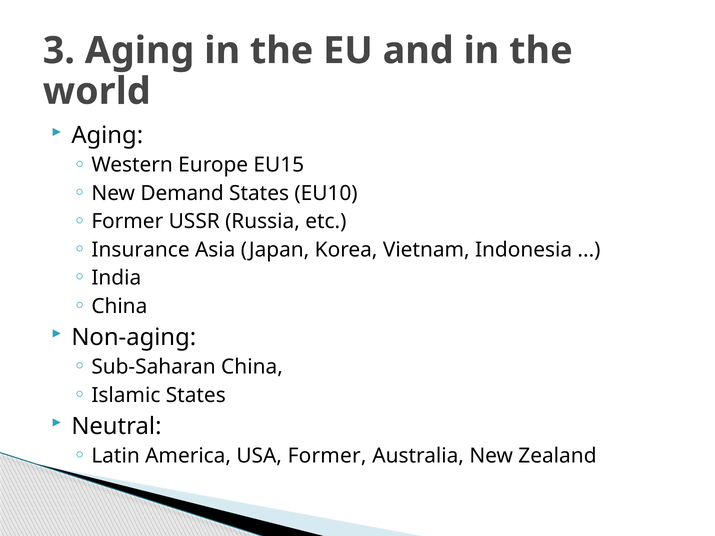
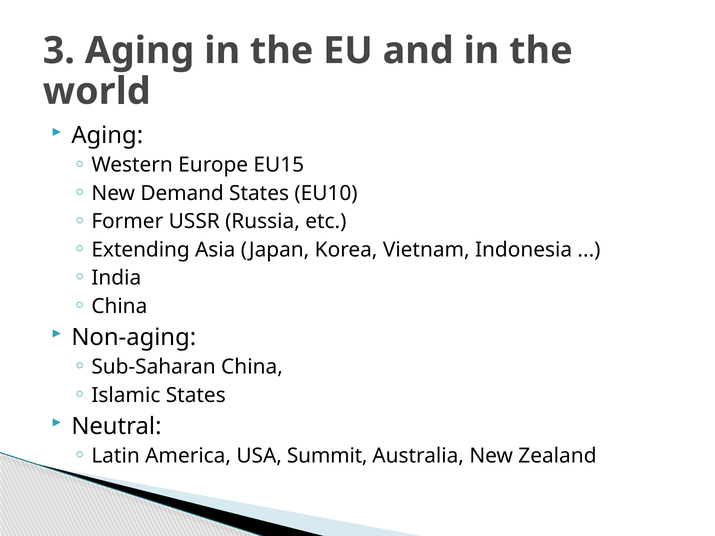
Insurance: Insurance -> Extending (141, 250)
USA Former: Former -> Summit (327, 456)
